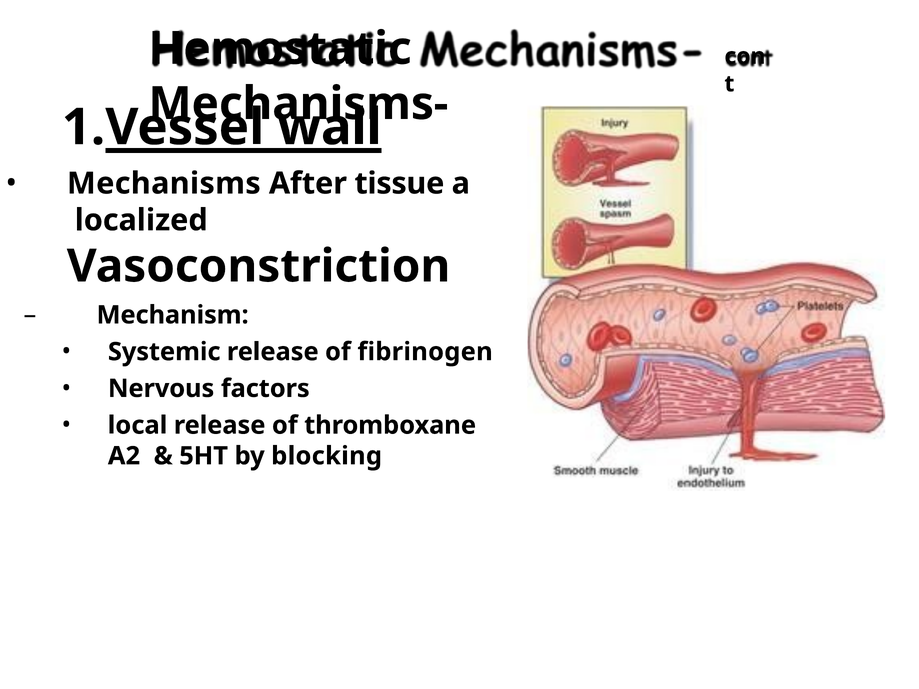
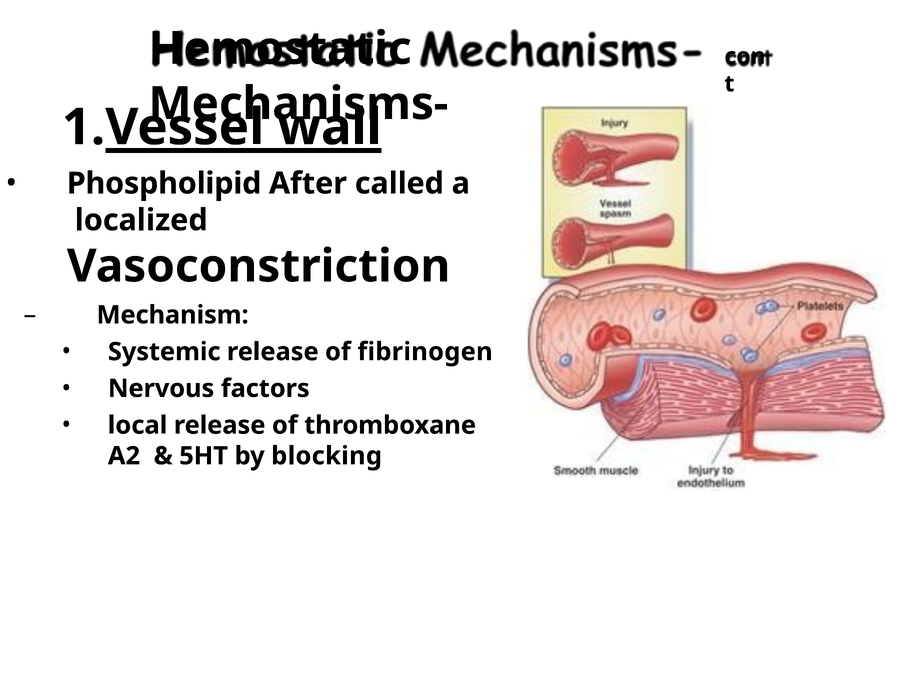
Mechanisms: Mechanisms -> Phospholipid (164, 184)
tissue: tissue -> called (399, 184)
